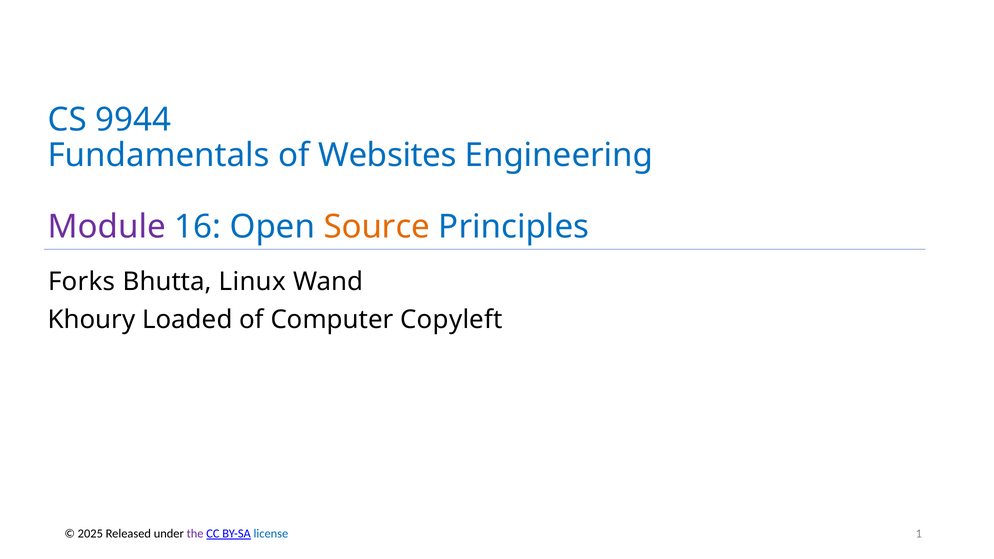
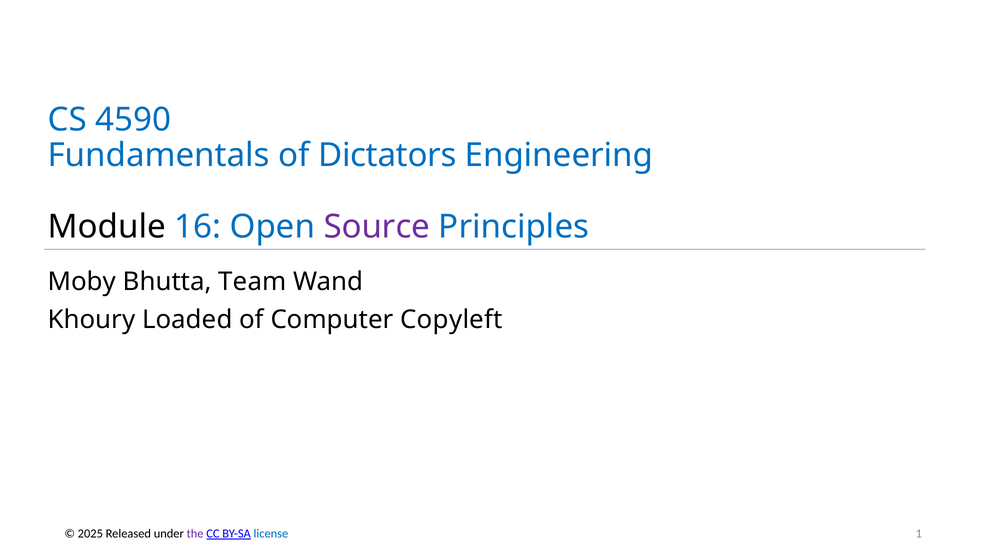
9944: 9944 -> 4590 (133, 120)
Websites: Websites -> Dictators (387, 155)
Module colour: purple -> black (107, 227)
Source colour: orange -> purple (377, 227)
Forks: Forks -> Moby (82, 282)
Linux: Linux -> Team (252, 282)
